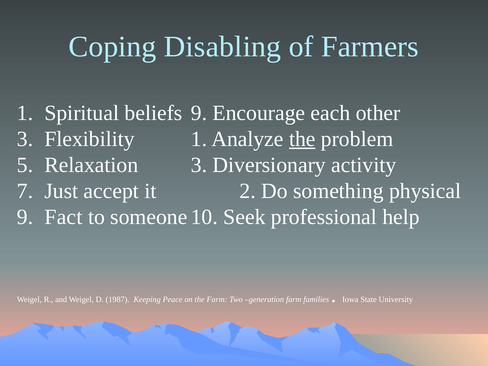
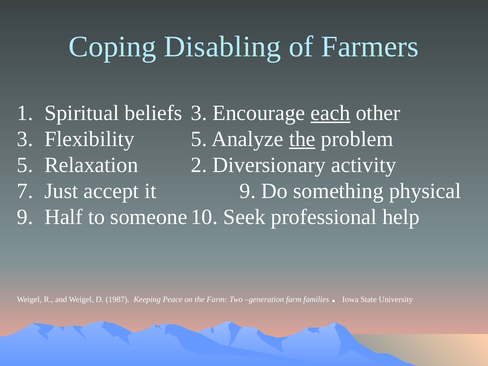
beliefs 9: 9 -> 3 (199, 113)
each underline: none -> present (331, 113)
Flexibility 1: 1 -> 5 (199, 139)
Relaxation 3: 3 -> 2 (199, 165)
it 2: 2 -> 9 (248, 191)
Fact: Fact -> Half (64, 217)
